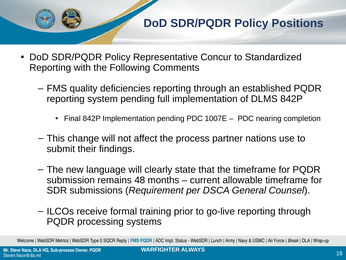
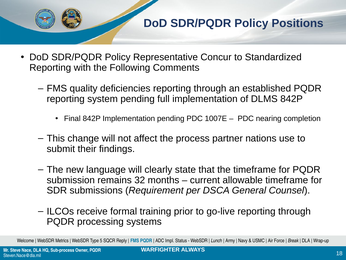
48: 48 -> 32 (140, 180)
